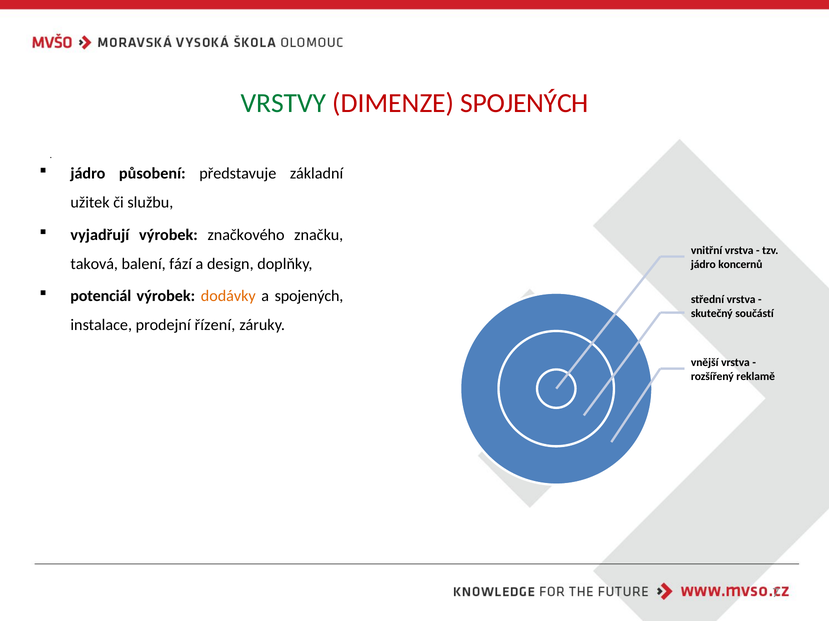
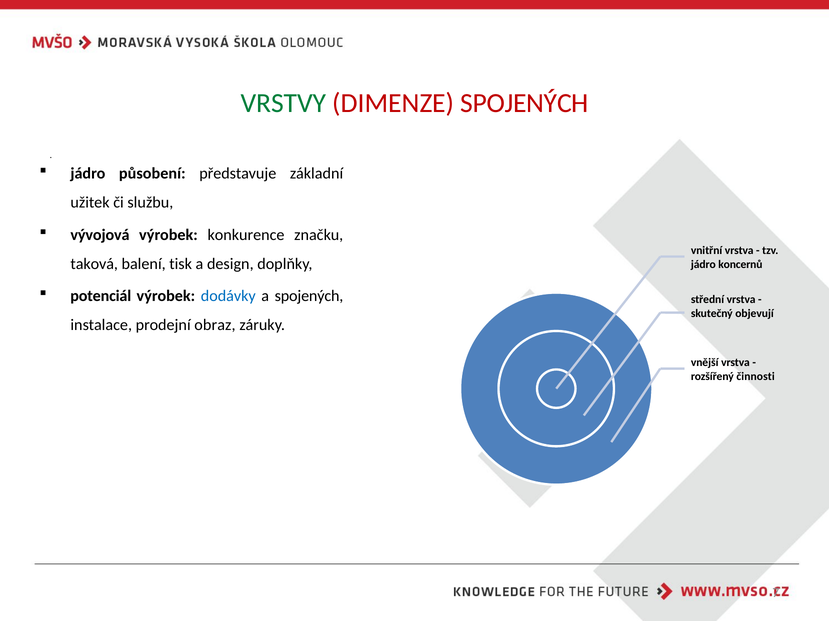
vyjadřují: vyjadřují -> vývojová (100, 235)
značkového: značkového -> konkurence (246, 235)
fází: fází -> tisk (181, 264)
dodávky colour: orange -> blue (228, 296)
součástí: součástí -> objevují (755, 314)
řízení: řízení -> obraz (215, 325)
reklamě: reklamě -> činnosti (756, 377)
